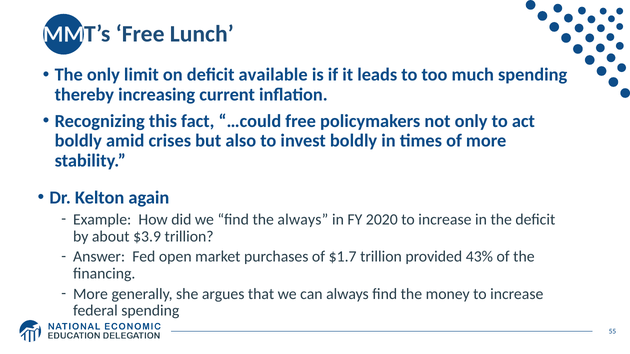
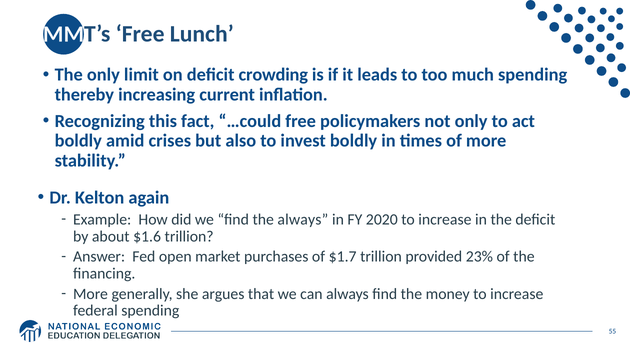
available: available -> crowding (273, 75)
$3.9: $3.9 -> $1.6 (147, 237)
43%: 43% -> 23% (479, 257)
